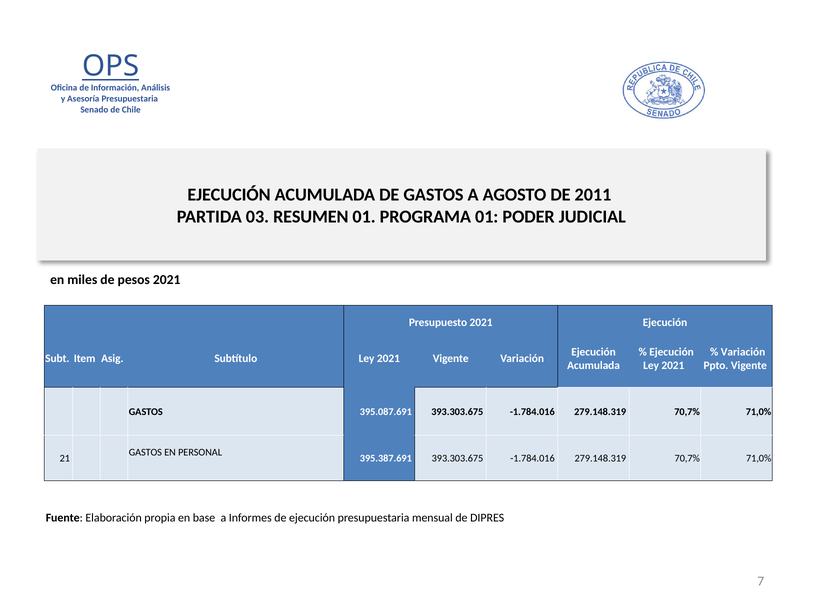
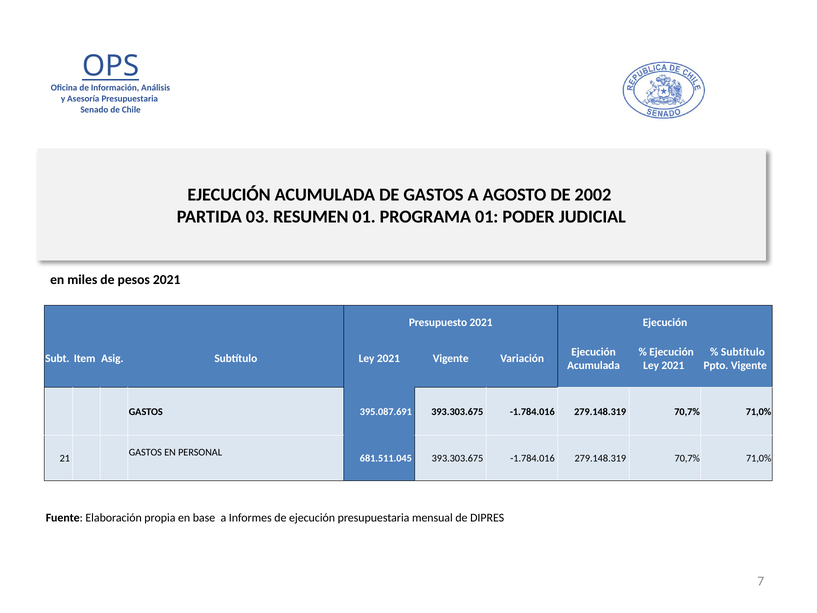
2011: 2011 -> 2002 (593, 195)
Variación: Variación -> Subtítulo (743, 352)
395.387.691: 395.387.691 -> 681.511.045 (386, 458)
